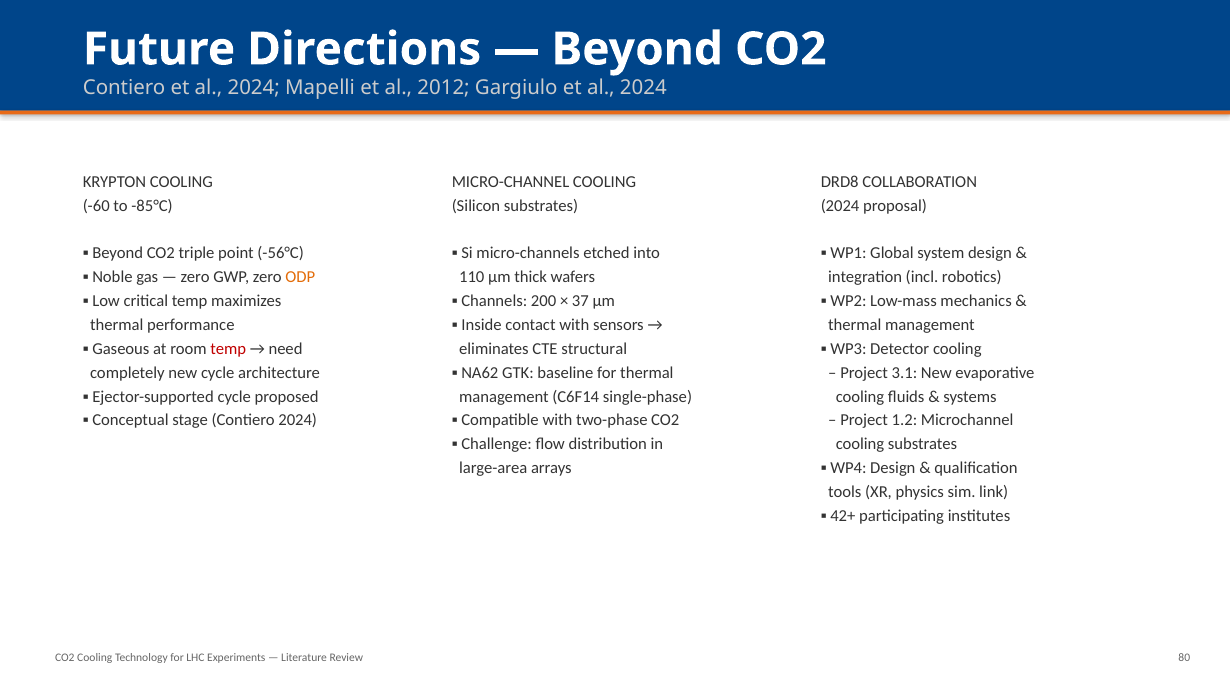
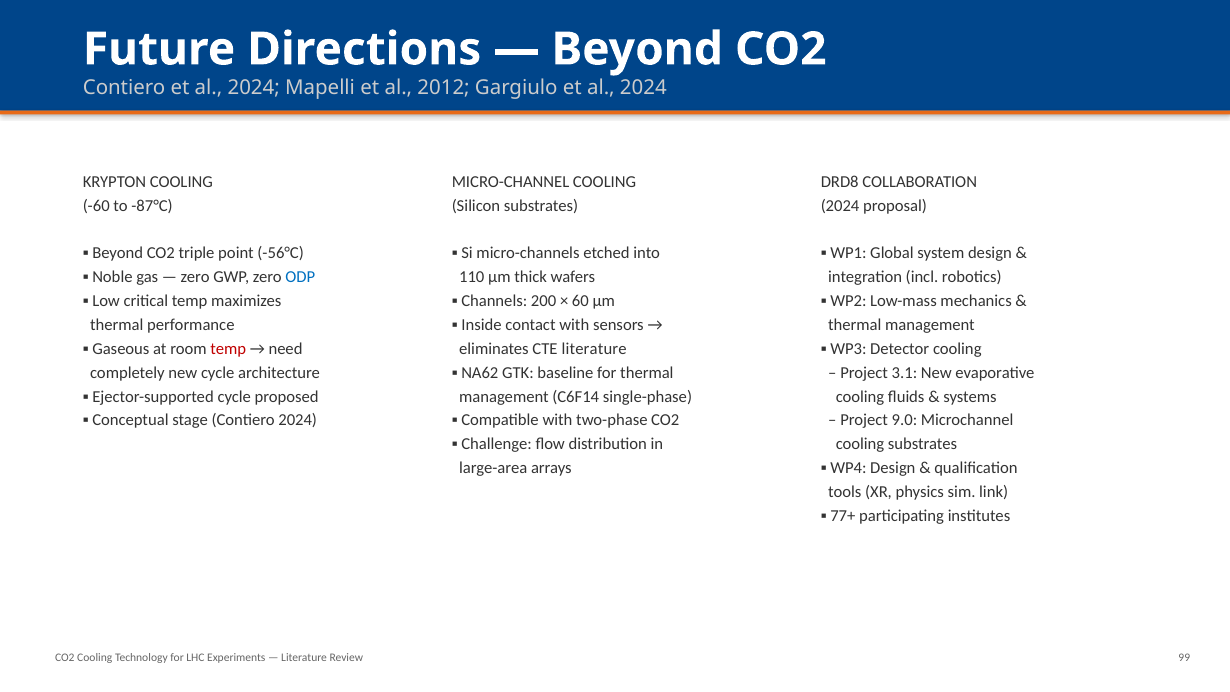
-85°C: -85°C -> -87°C (152, 206)
ODP colour: orange -> blue (300, 277)
37: 37 -> 60 (580, 301)
CTE structural: structural -> literature (594, 349)
1.2: 1.2 -> 9.0 (904, 420)
42+: 42+ -> 77+ (843, 516)
80: 80 -> 99 (1184, 658)
